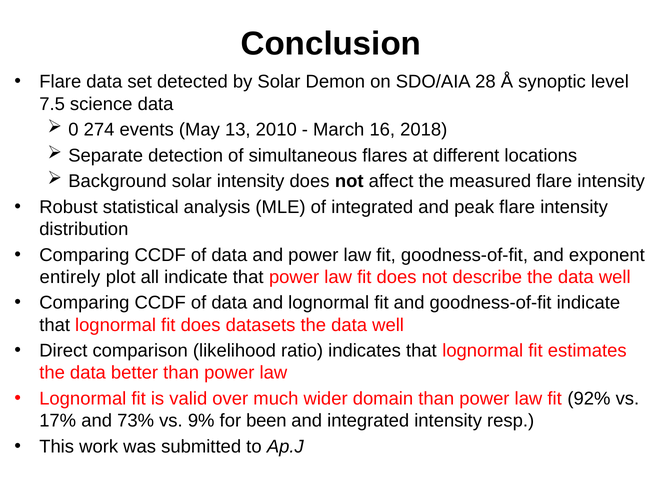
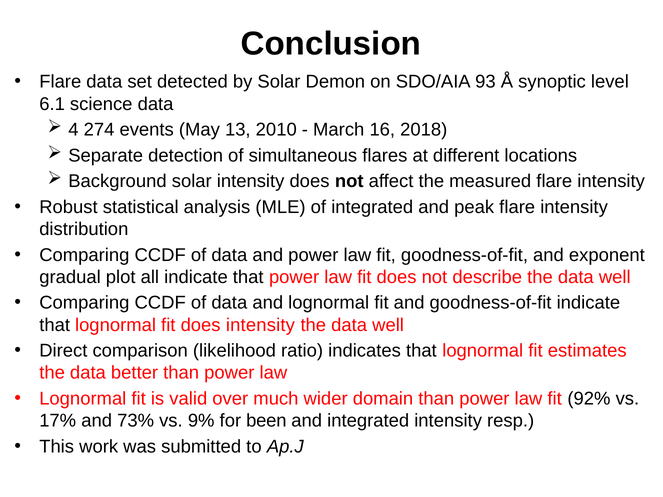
28: 28 -> 93 (485, 82)
7.5: 7.5 -> 6.1 (52, 104)
0: 0 -> 4 (73, 130)
entirely: entirely -> gradual (70, 277)
does datasets: datasets -> intensity (260, 325)
